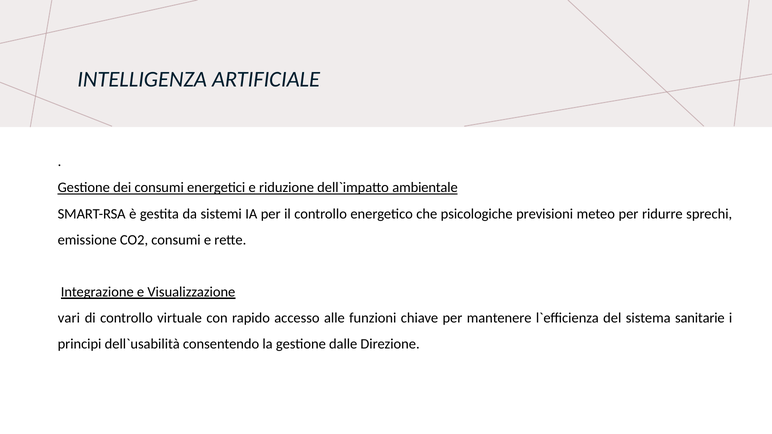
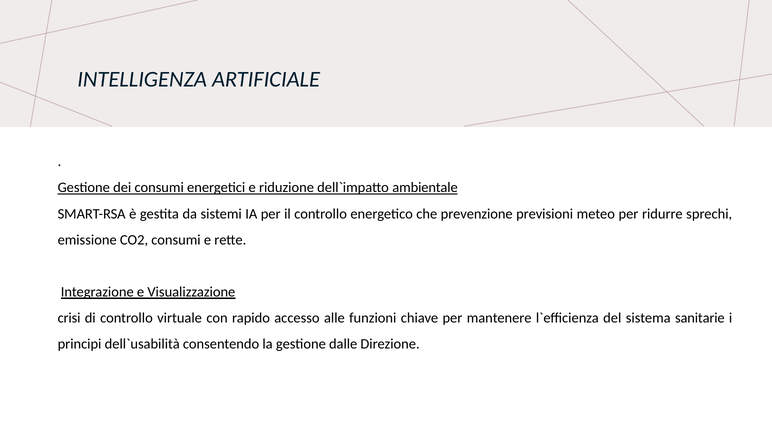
psicologiche: psicologiche -> prevenzione (477, 214)
vari: vari -> crisi (69, 318)
